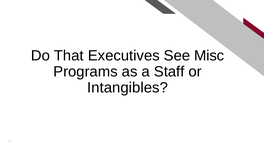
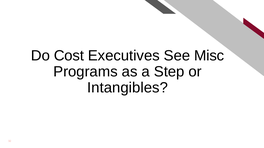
That: That -> Cost (69, 56)
Staff: Staff -> Step (169, 72)
